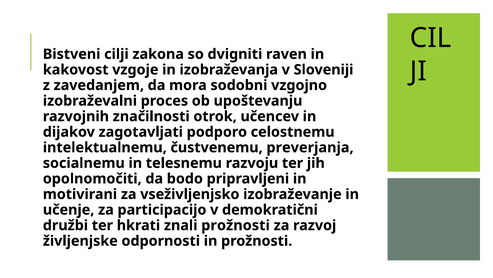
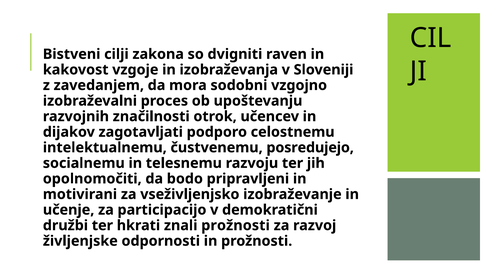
preverjanja: preverjanja -> posredujejo (310, 147)
